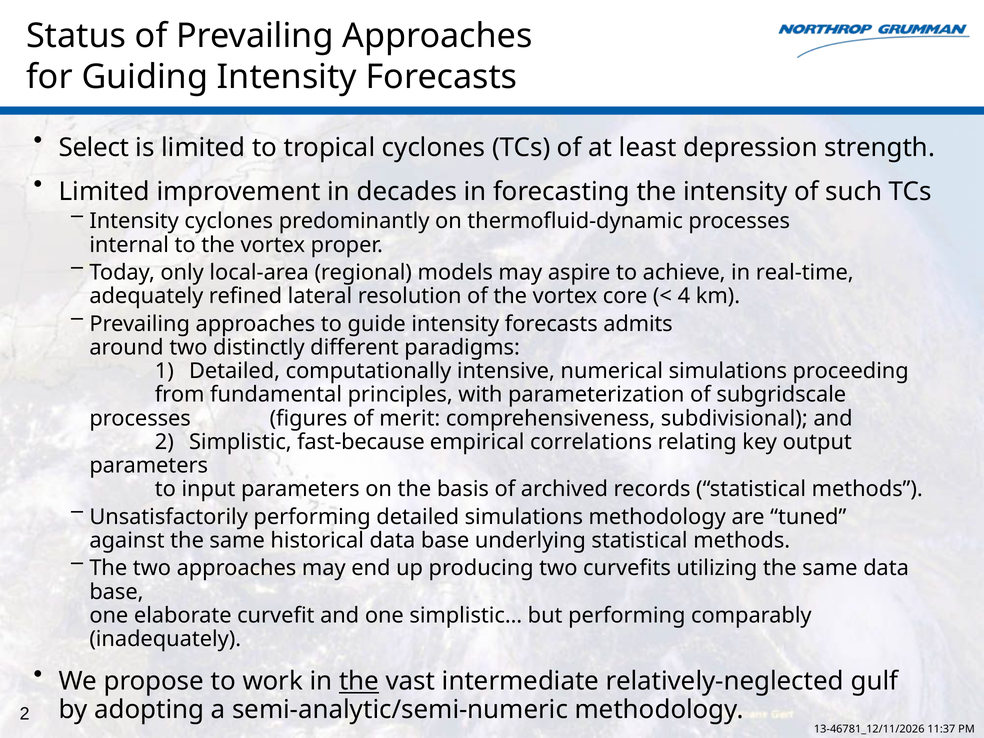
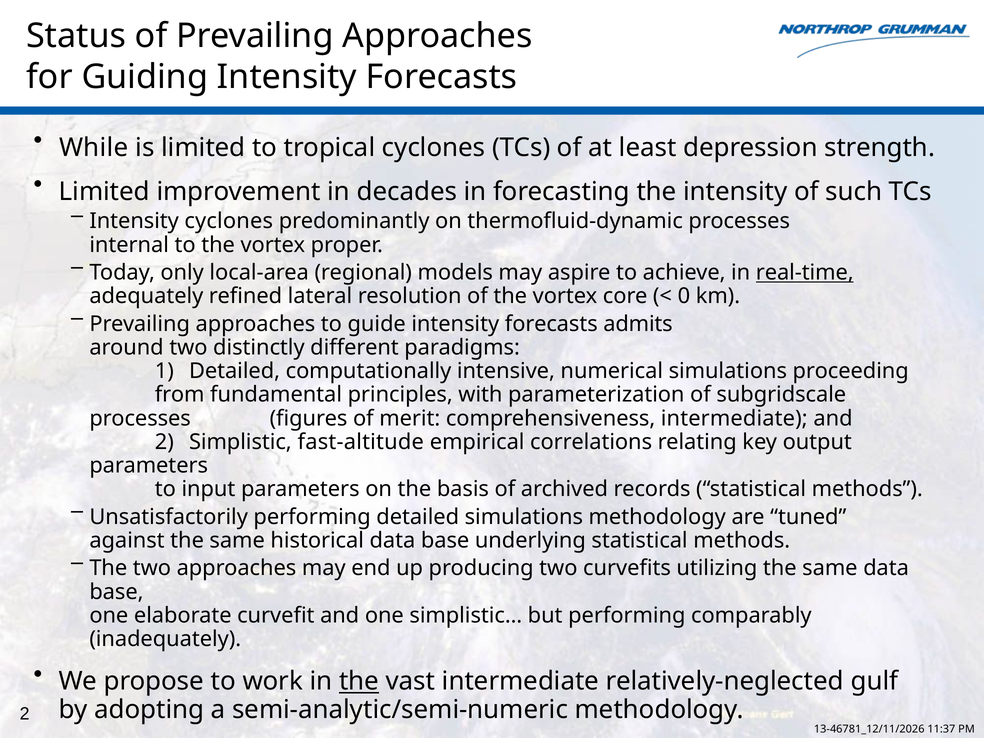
Select: Select -> While (94, 148)
real-time underline: none -> present (805, 273)
4: 4 -> 0 (684, 296)
comprehensiveness subdivisional: subdivisional -> intermediate (734, 418)
fast-because: fast-because -> fast-altitude (361, 442)
